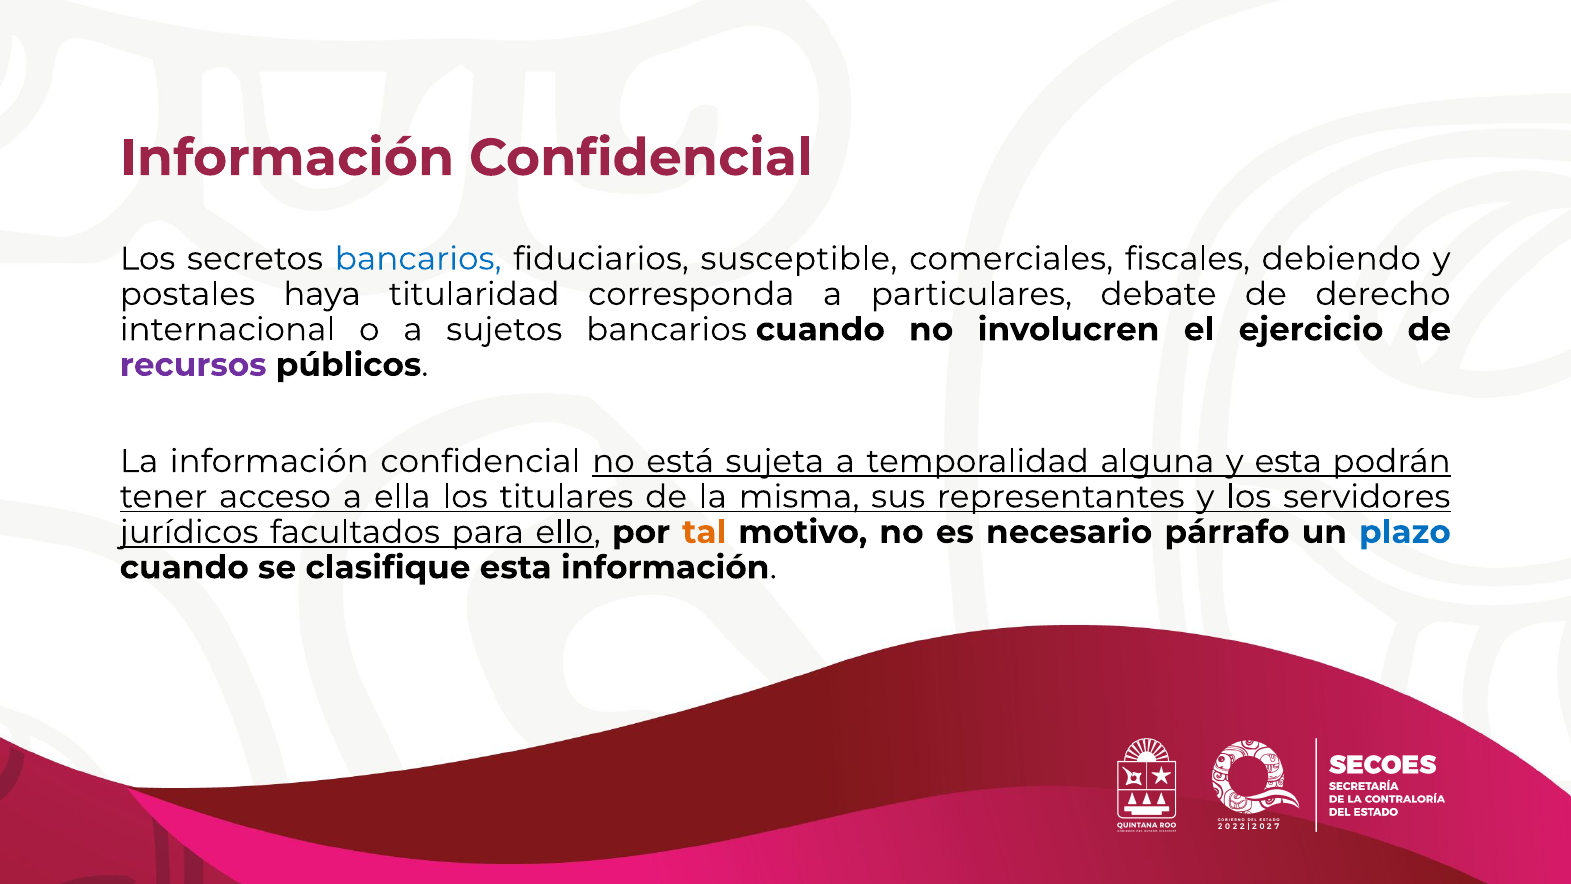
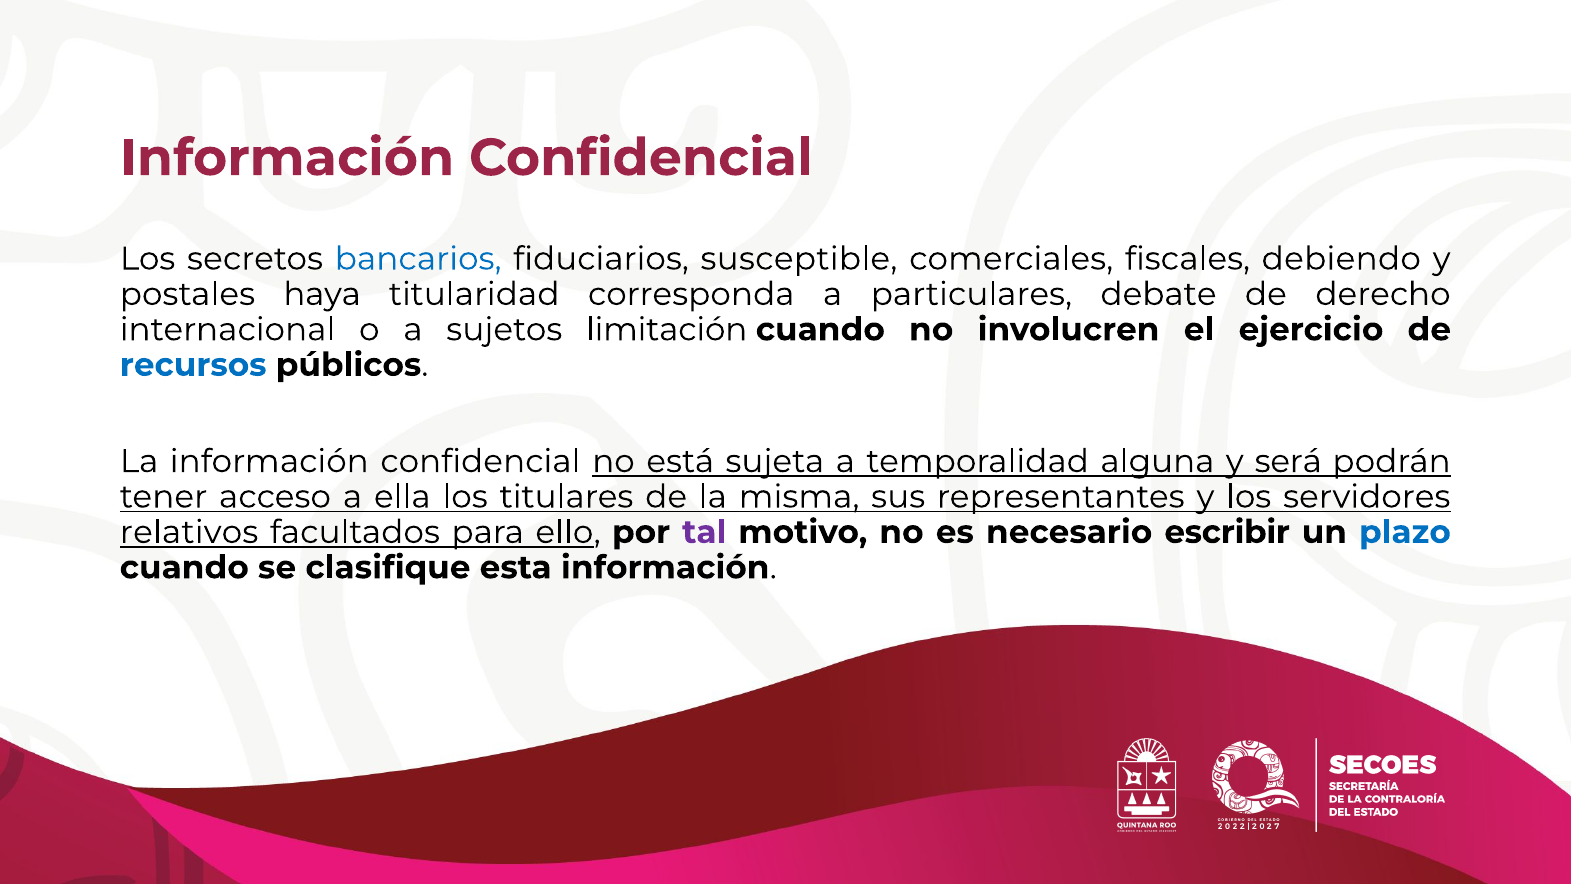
sujetos bancarios: bancarios -> limitación (667, 329)
recursos colour: purple -> blue (193, 365)
y esta: esta -> será (1288, 461)
jurídicos: jurídicos -> relativos (189, 532)
tal colour: orange -> purple (704, 532)
párrafo: párrafo -> escribir (1227, 532)
